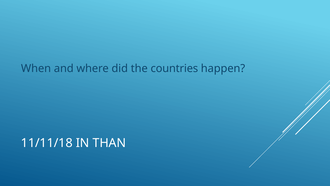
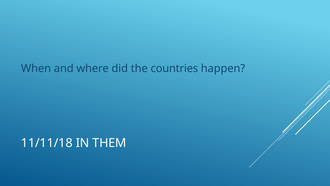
THAN: THAN -> THEM (109, 143)
